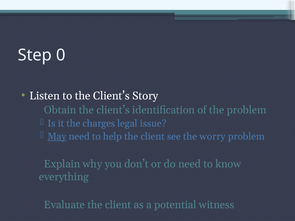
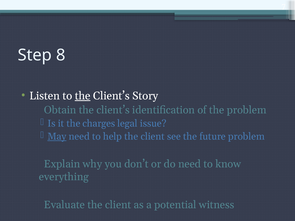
0: 0 -> 8 (61, 55)
the underline: none -> present (83, 96)
worry: worry -> future (213, 137)
